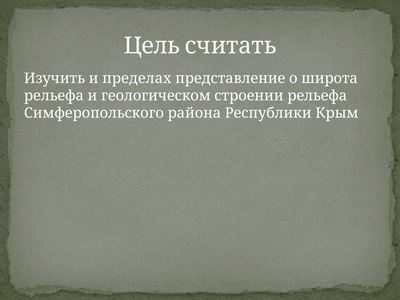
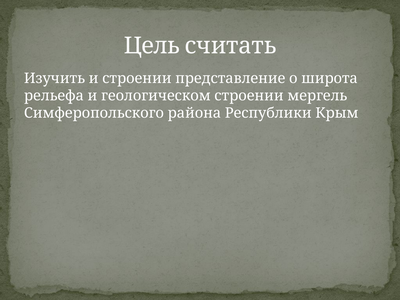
и пределах: пределах -> строении (137, 78)
строении рельефа: рельефа -> мергель (317, 96)
